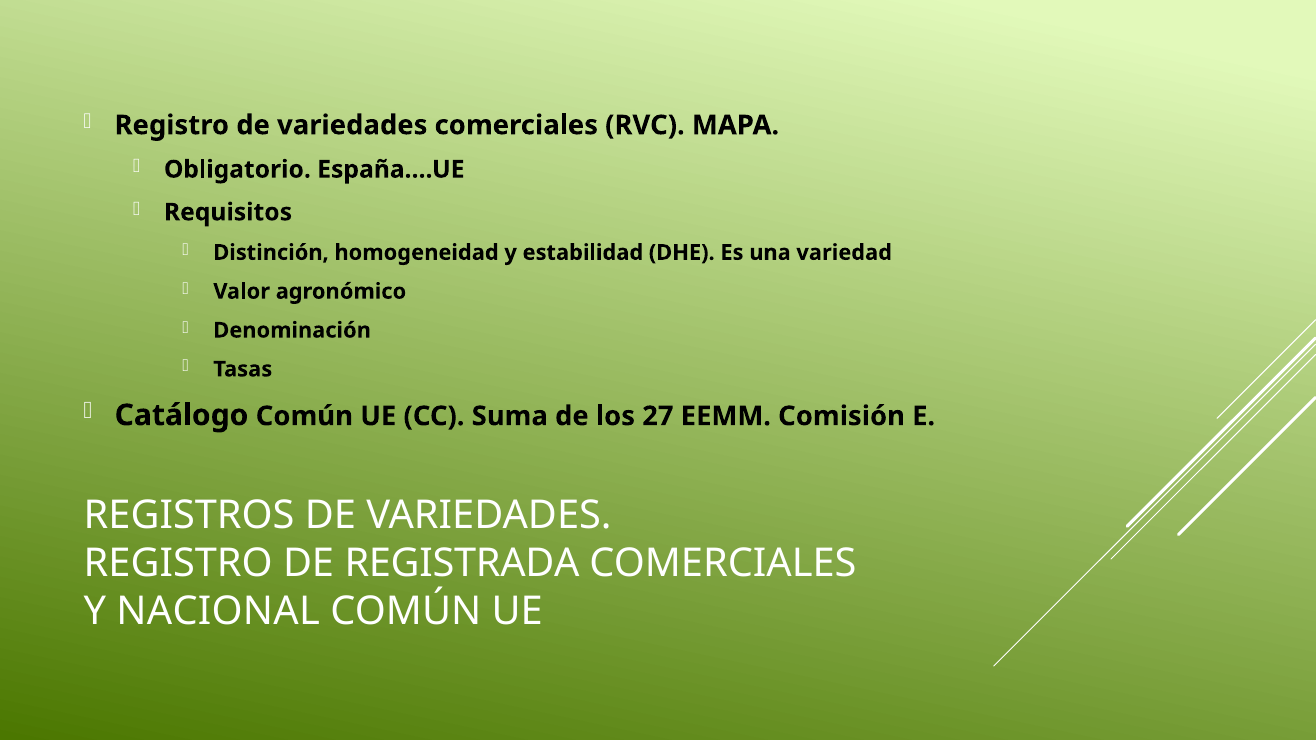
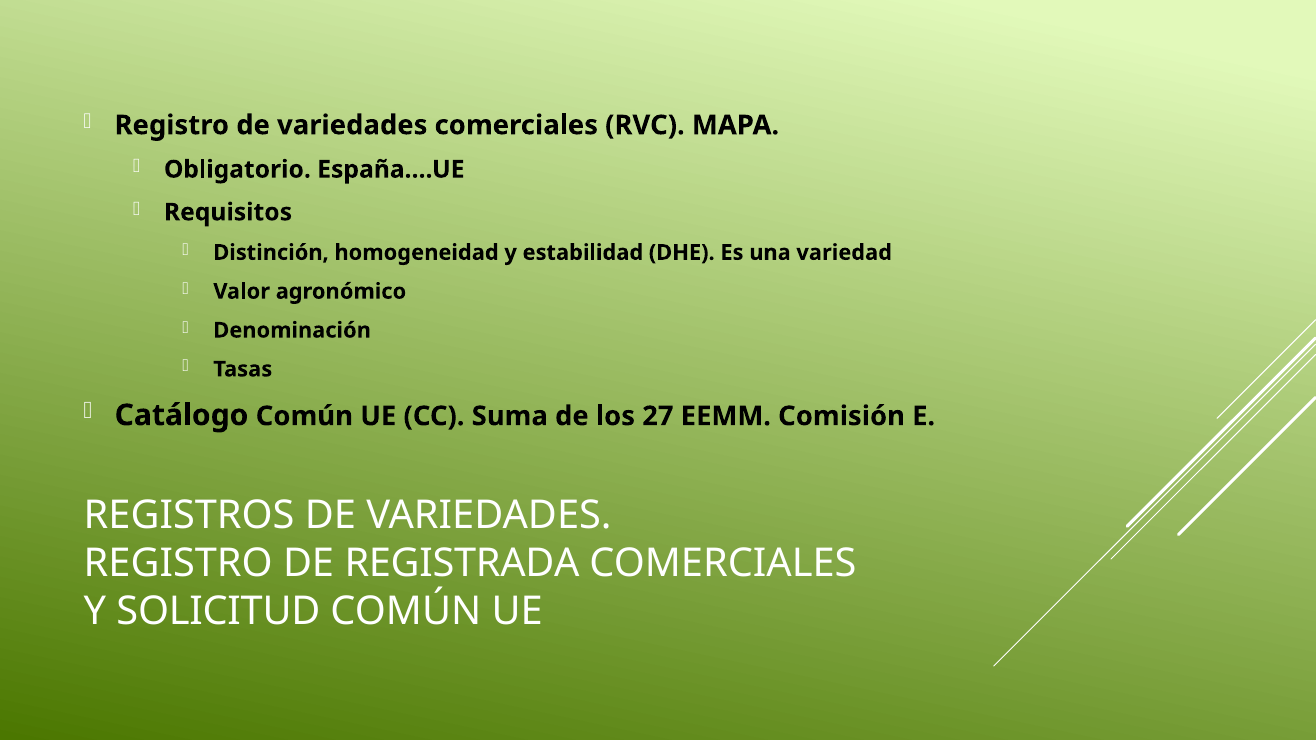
NACIONAL: NACIONAL -> SOLICITUD (218, 611)
